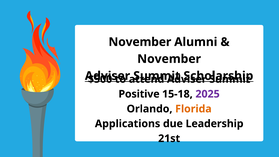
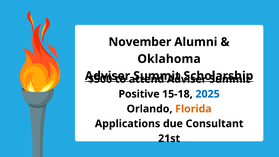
November: November -> Oklahoma (169, 59)
2025 colour: purple -> blue (208, 94)
Leadership: Leadership -> Consultant (215, 124)
